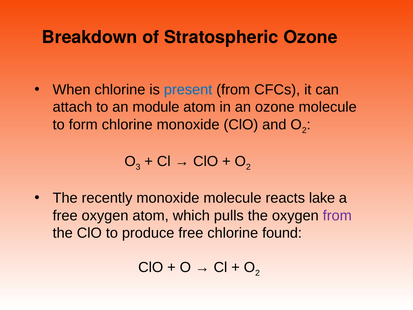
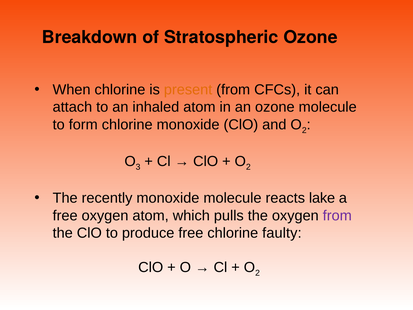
present colour: blue -> orange (188, 90)
module: module -> inhaled (156, 107)
found: found -> faulty (282, 233)
